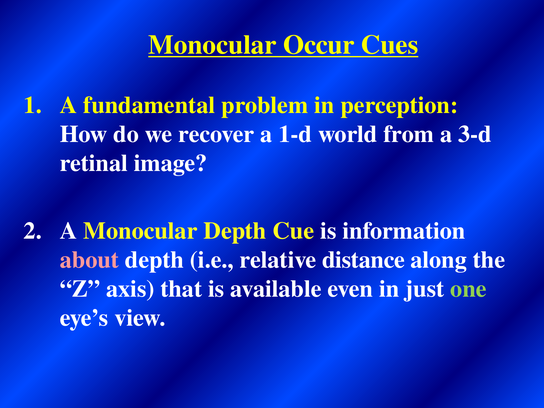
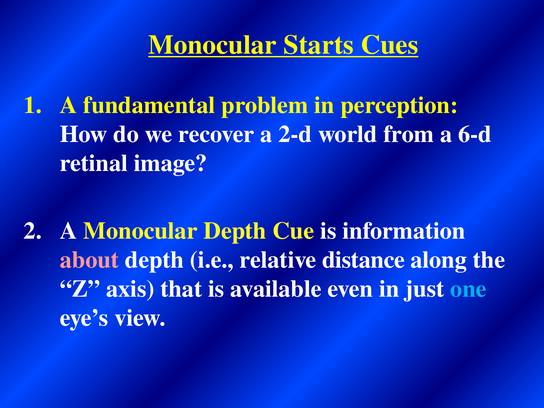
Occur: Occur -> Starts (319, 45)
1-d: 1-d -> 2-d (295, 134)
3-d: 3-d -> 6-d (475, 134)
one colour: light green -> light blue (468, 289)
